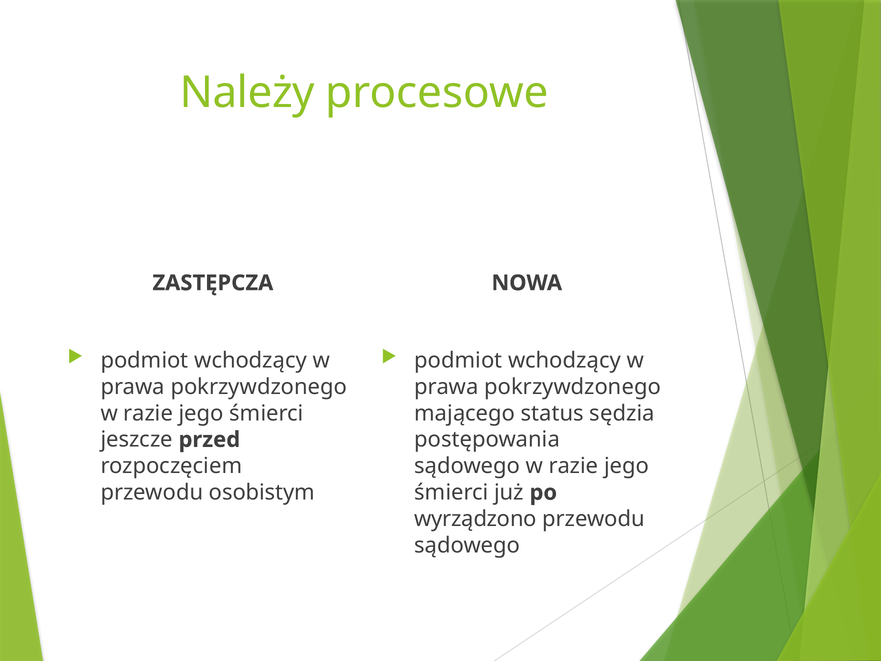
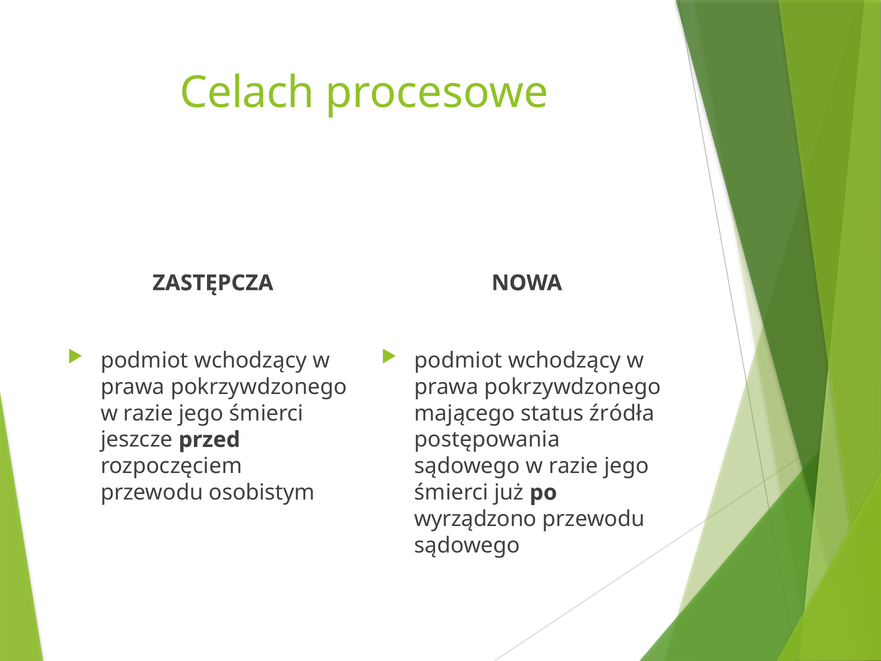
Należy: Należy -> Celach (247, 93)
sędzia: sędzia -> źródła (622, 413)
